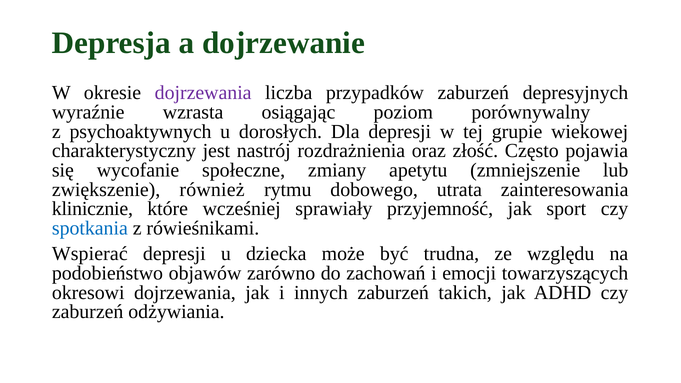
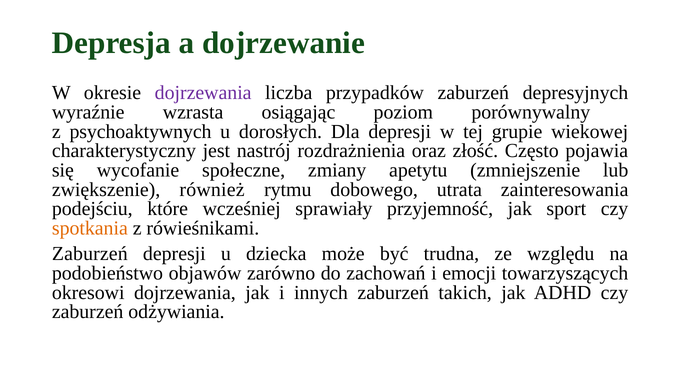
klinicznie: klinicznie -> podejściu (92, 209)
spotkania colour: blue -> orange (90, 228)
Wspierać: Wspierać -> Zaburzeń (90, 254)
